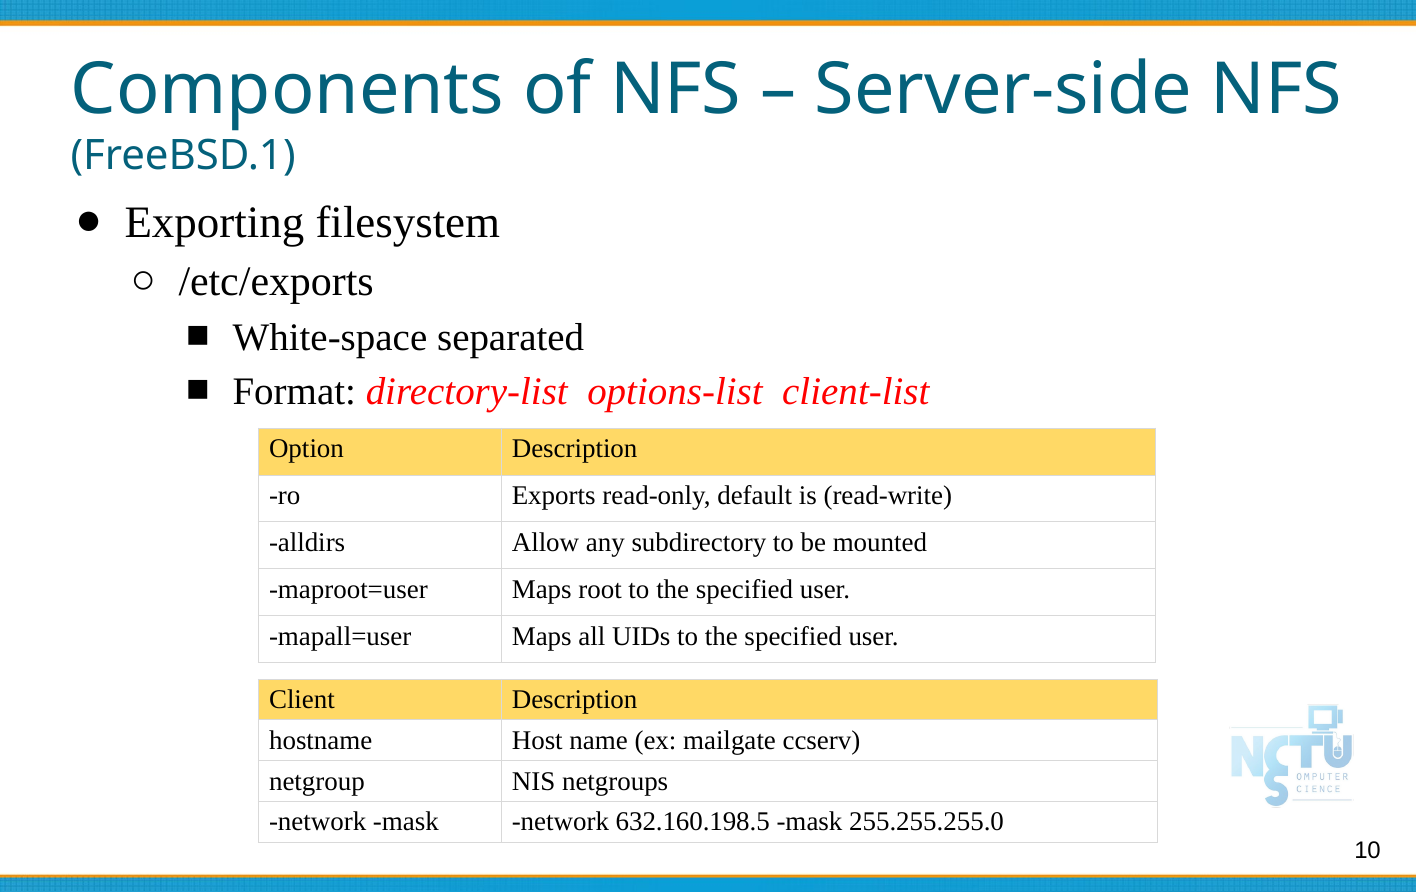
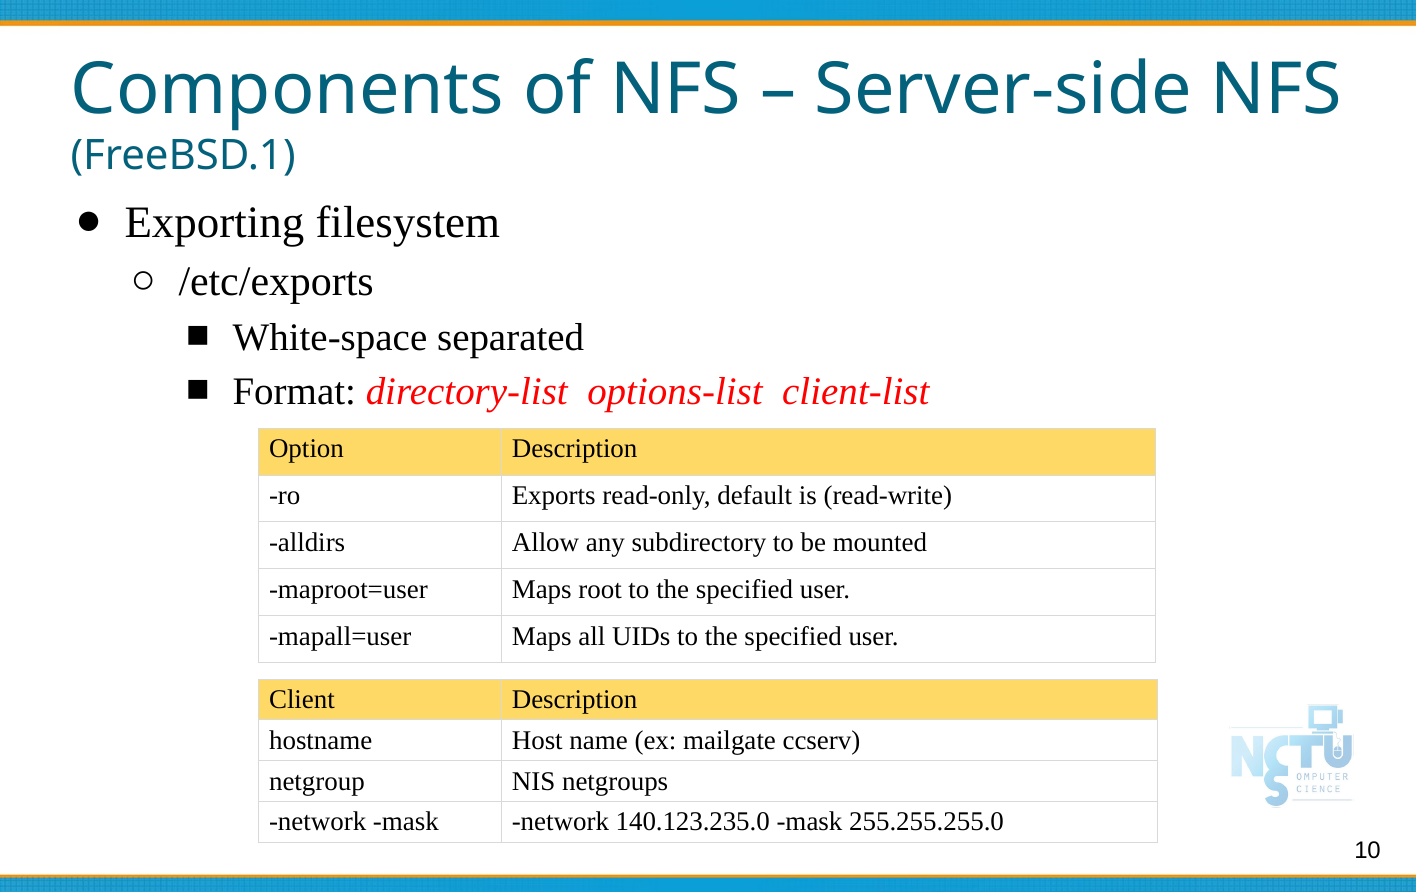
632.160.198.5: 632.160.198.5 -> 140.123.235.0 (693, 822)
